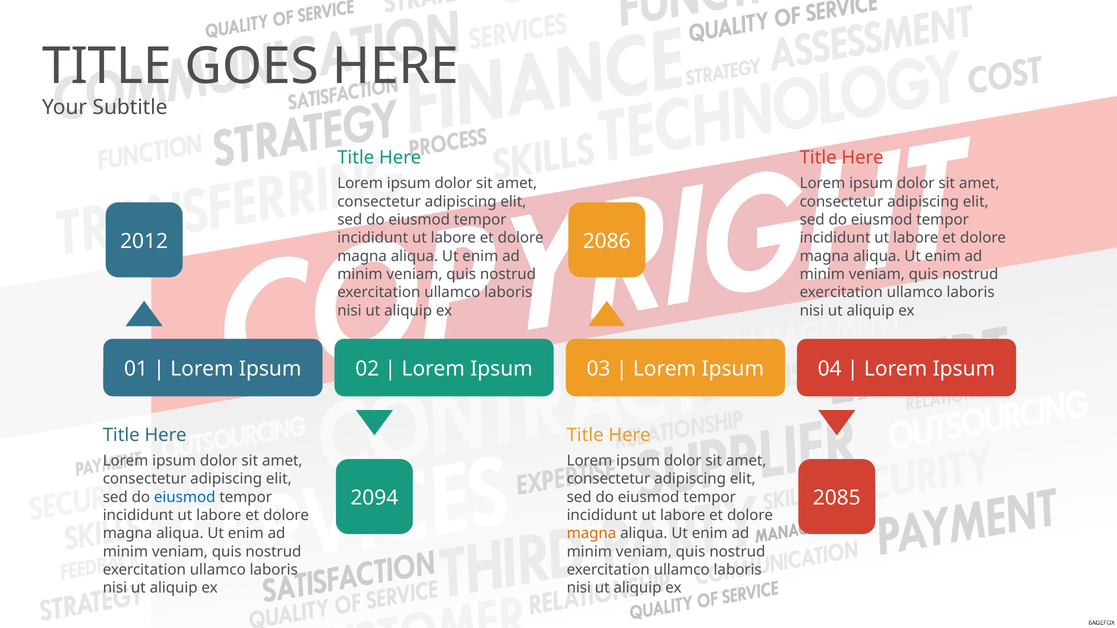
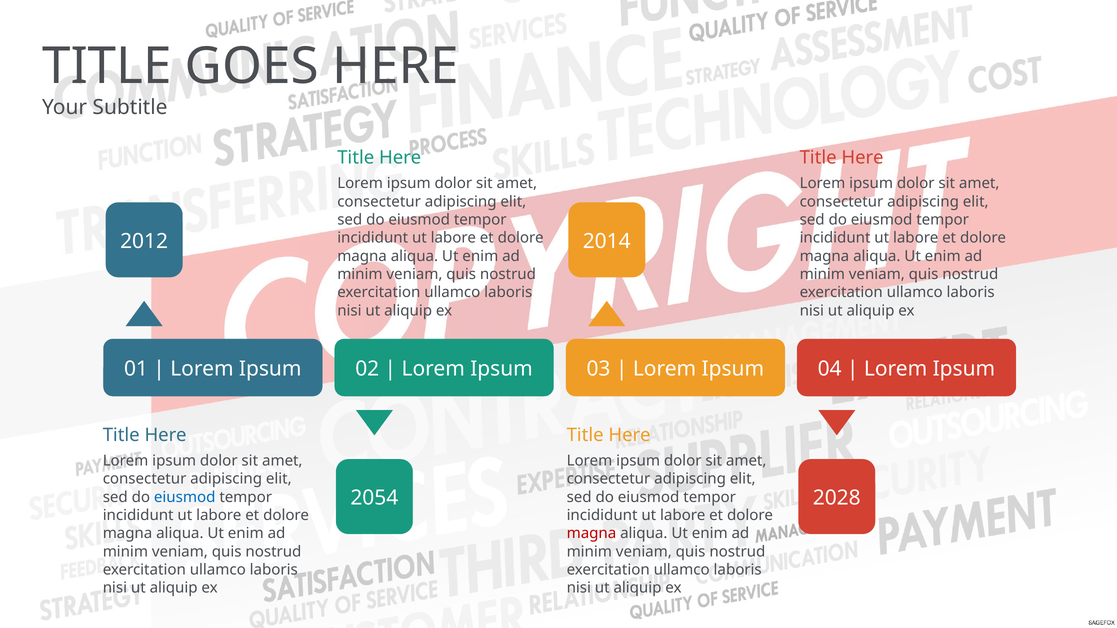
2086: 2086 -> 2014 (607, 241)
2094: 2094 -> 2054 (374, 498)
2085: 2085 -> 2028 (837, 498)
magna colour: orange -> red (591, 534)
